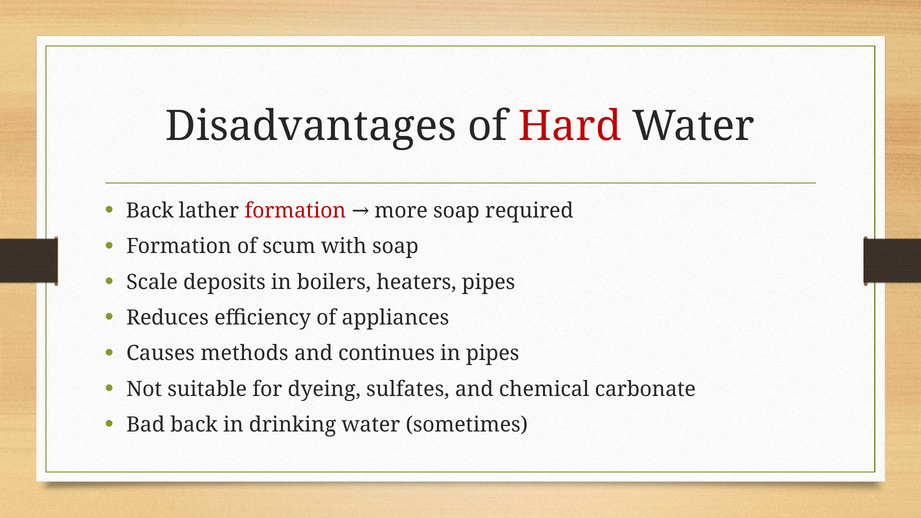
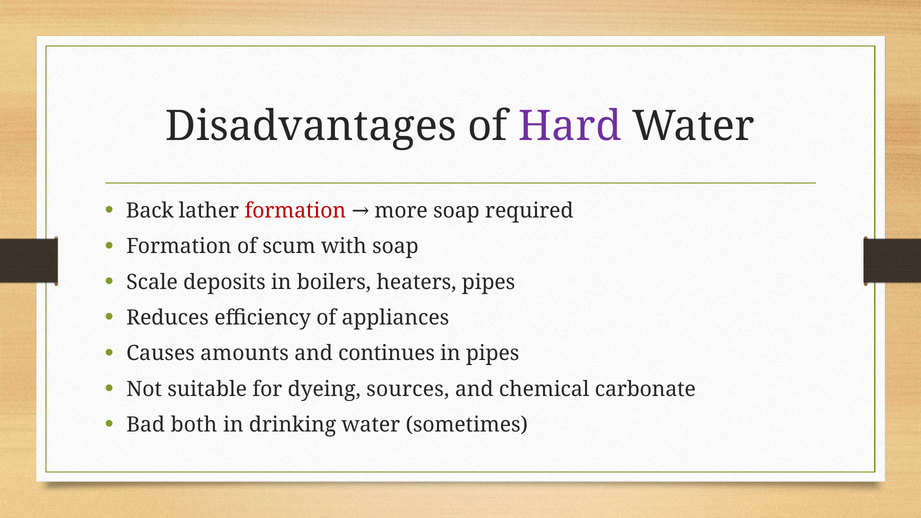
Hard colour: red -> purple (570, 126)
methods: methods -> amounts (245, 353)
sulfates: sulfates -> sources (408, 389)
Bad back: back -> both (194, 425)
